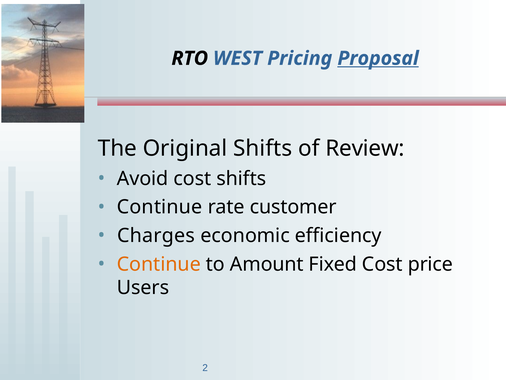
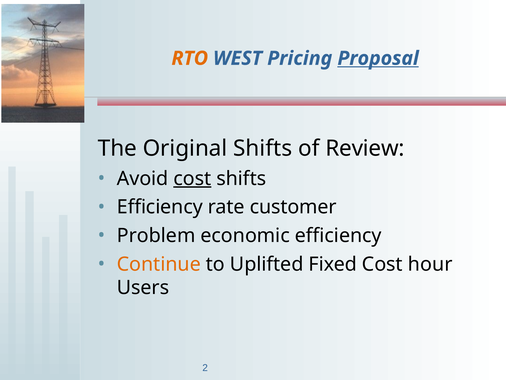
RTO colour: black -> orange (190, 58)
cost underline: none -> present (192, 178)
Continue: Continue -> Efficiency (160, 207)
Charges: Charges -> Problem (156, 235)
Amount: Amount -> Uplifted (267, 264)
price: price -> hour (430, 264)
